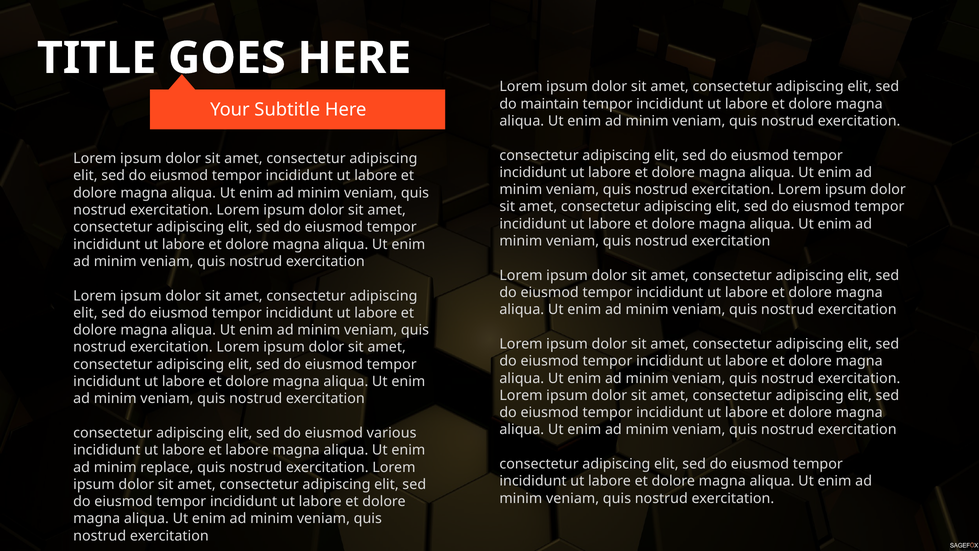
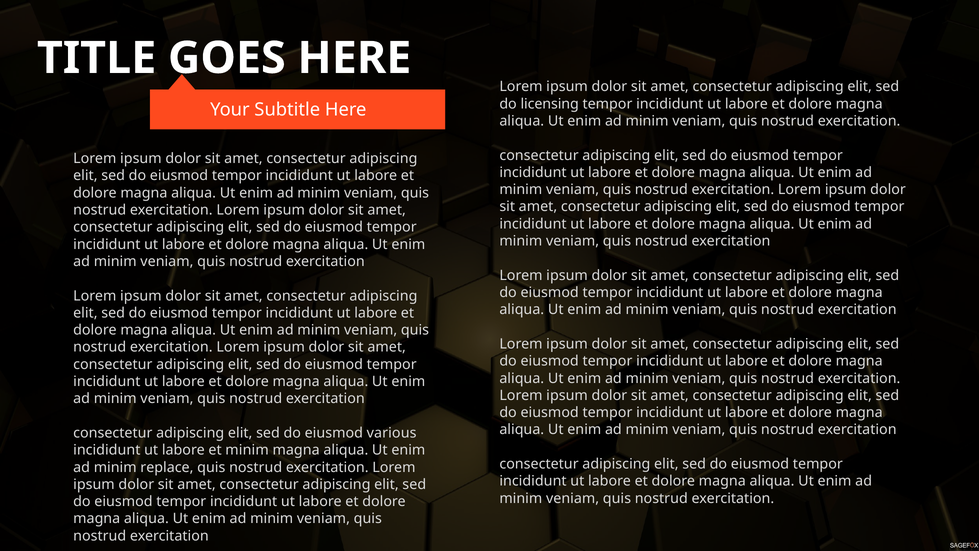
maintain: maintain -> licensing (550, 104)
et labore: labore -> minim (247, 450)
